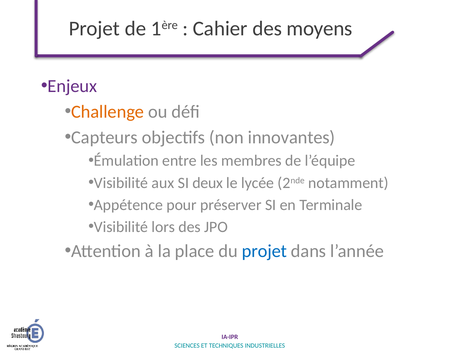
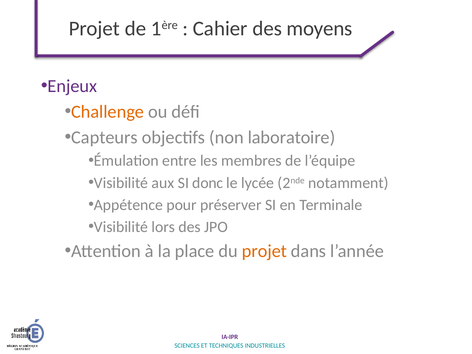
innovantes: innovantes -> laboratoire (292, 137)
deux: deux -> donc (208, 183)
projet colour: blue -> orange (264, 251)
